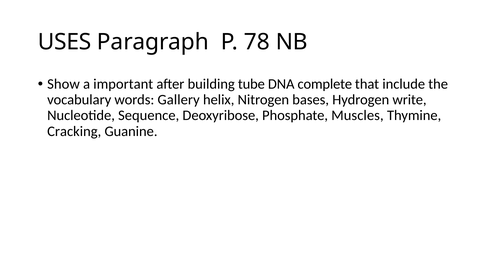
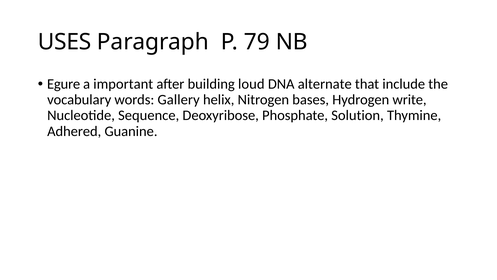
78: 78 -> 79 (257, 42)
Show: Show -> Egure (64, 84)
tube: tube -> loud (251, 84)
complete: complete -> alternate (325, 84)
Muscles: Muscles -> Solution (357, 115)
Cracking: Cracking -> Adhered (74, 131)
